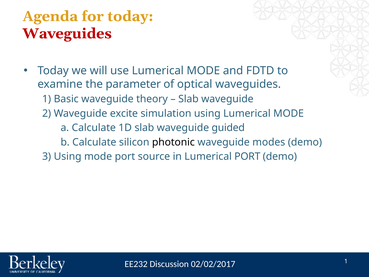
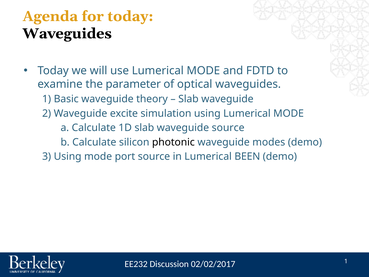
Waveguides colour: red -> black (67, 34)
waveguide guided: guided -> source (228, 128)
Lumerical PORT: PORT -> BEEN (247, 156)
